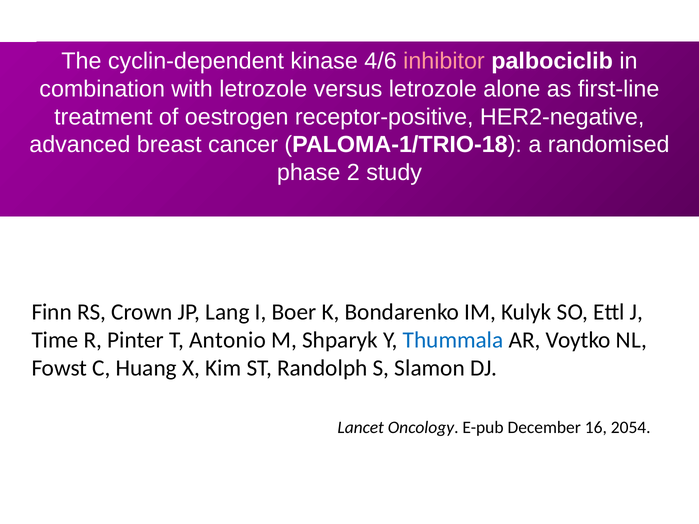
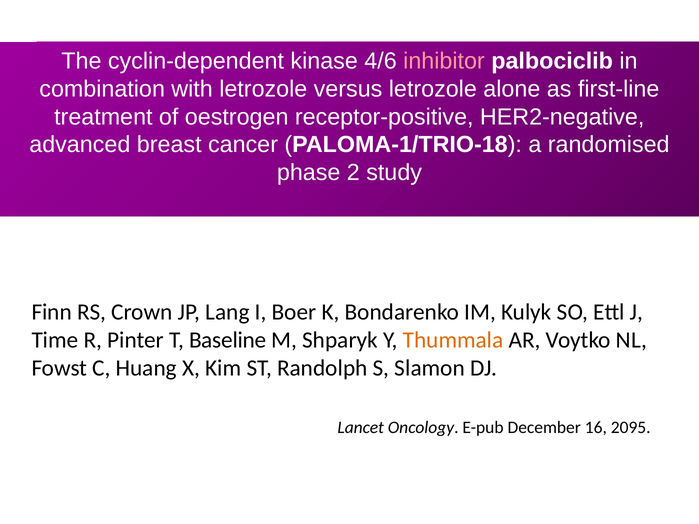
Antonio: Antonio -> Baseline (228, 340)
Thummala colour: blue -> orange (453, 340)
2054: 2054 -> 2095 (631, 428)
